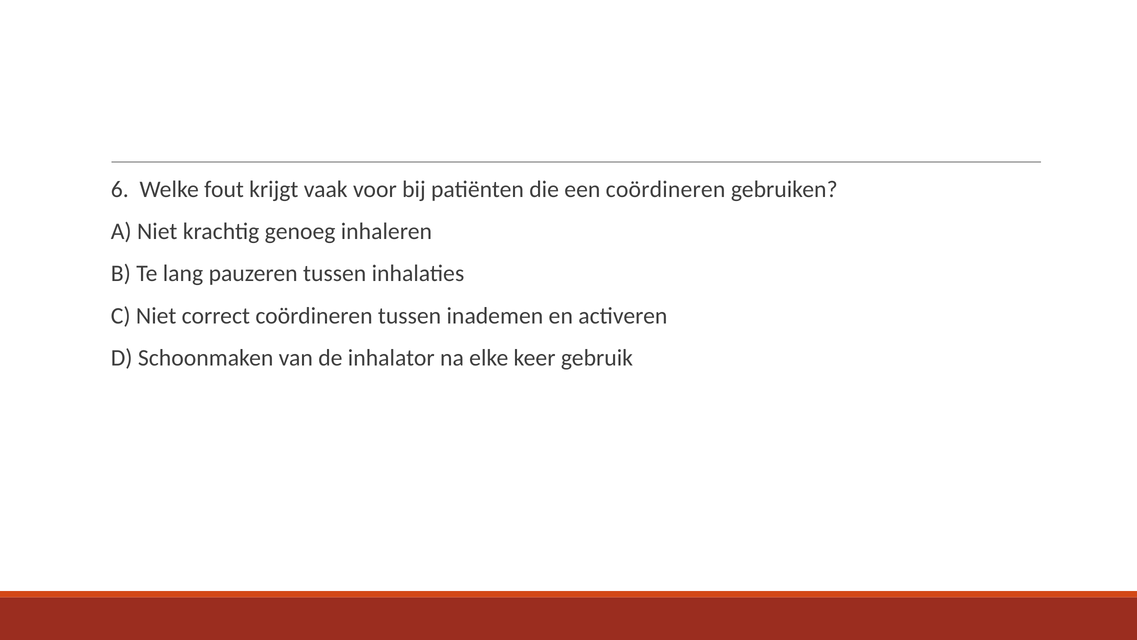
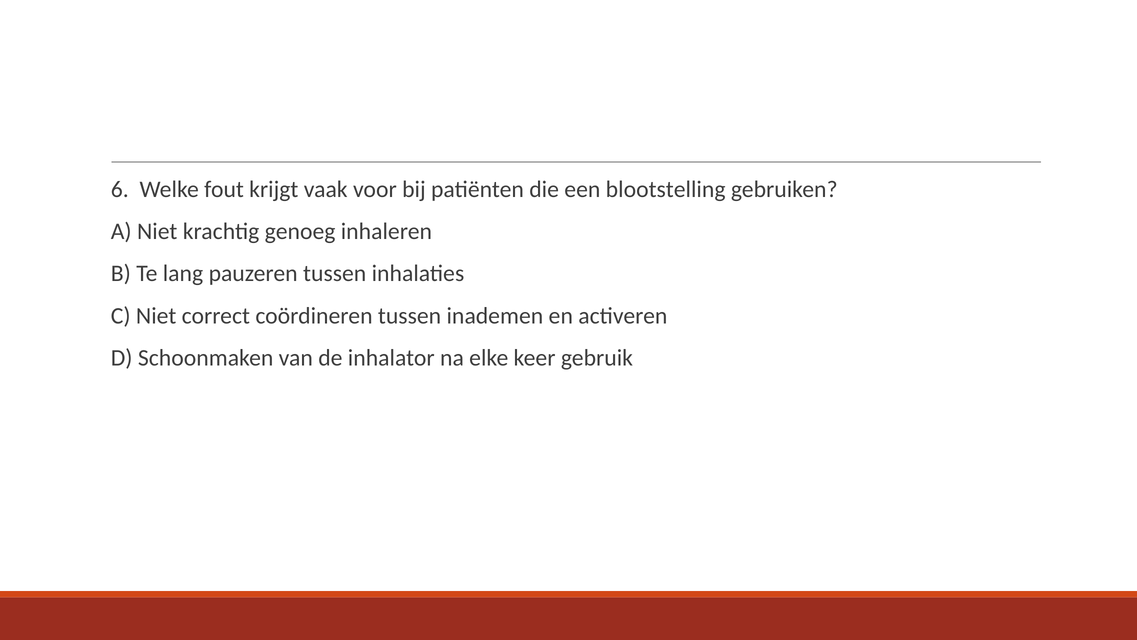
een coördineren: coördineren -> blootstelling (666, 189)
